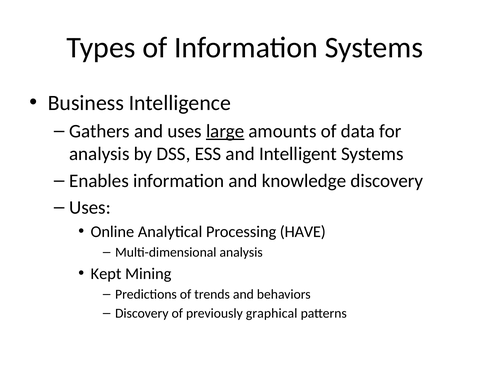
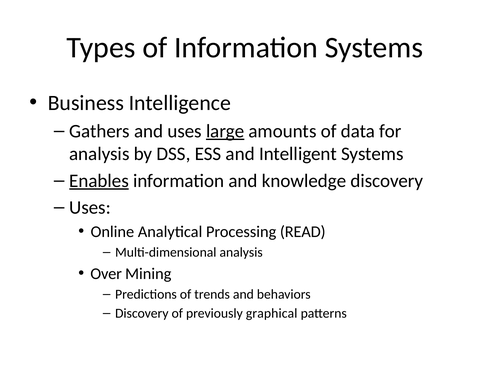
Enables underline: none -> present (99, 181)
HAVE: HAVE -> READ (303, 232)
Kept: Kept -> Over (106, 273)
